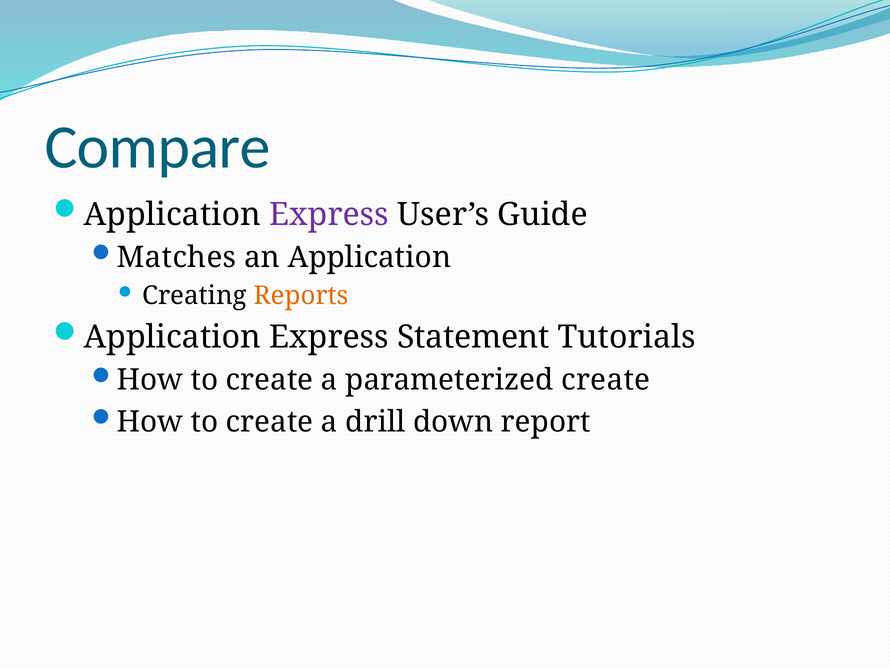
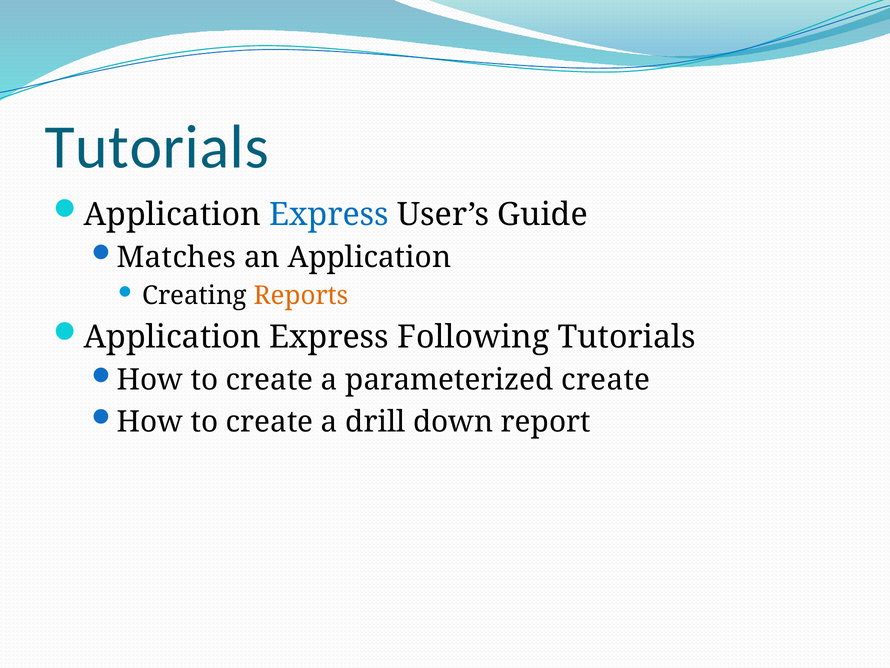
Compare: Compare -> Tutorials (157, 147)
Express colour: purple -> blue (329, 214)
Statement: Statement -> Following (473, 337)
